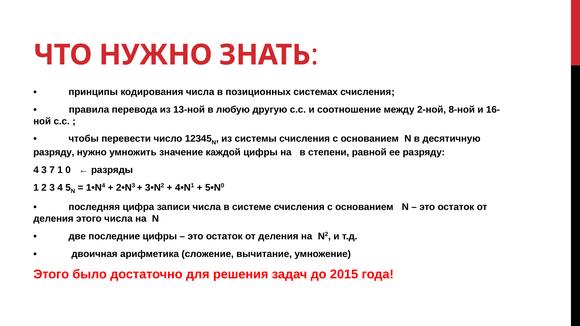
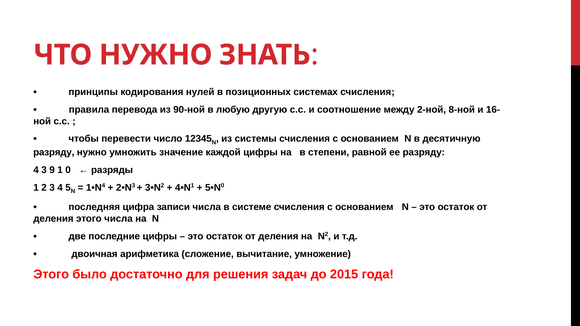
кодирования числа: числа -> нулей (200, 92)
13-ной: 13-ной -> 90-ной (189, 110)
7: 7 -> 9 (52, 170)
